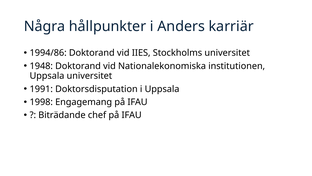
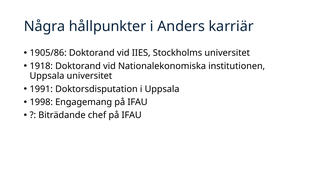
1994/86: 1994/86 -> 1905/86 (48, 53)
1948: 1948 -> 1918 (41, 66)
